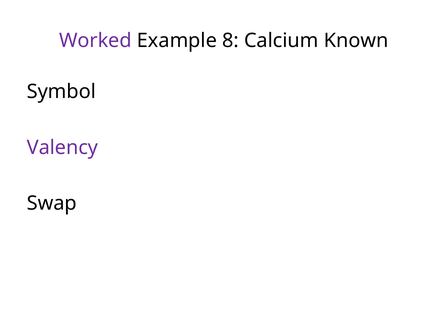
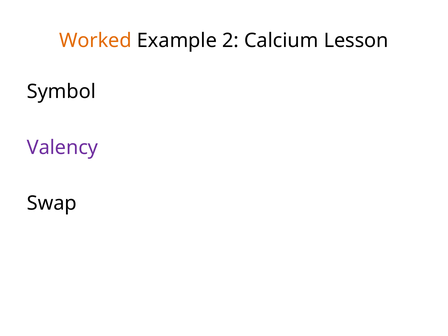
Worked colour: purple -> orange (95, 41)
8: 8 -> 2 (230, 41)
Known: Known -> Lesson (356, 41)
